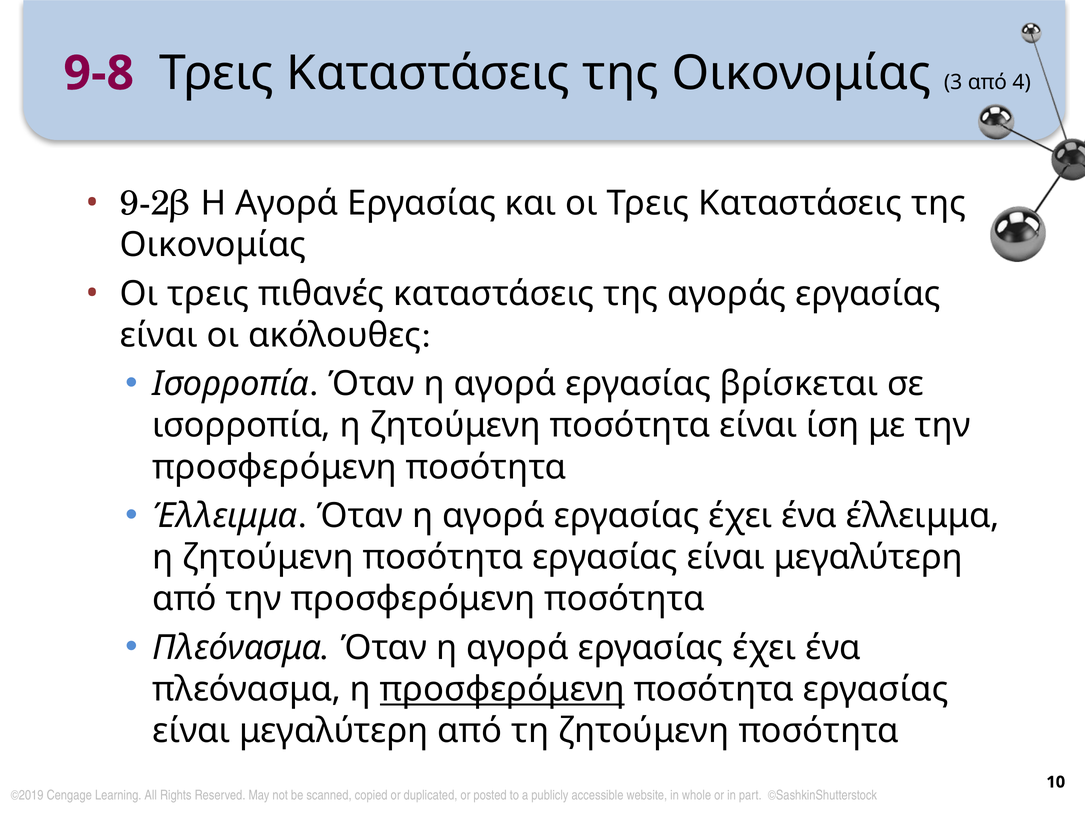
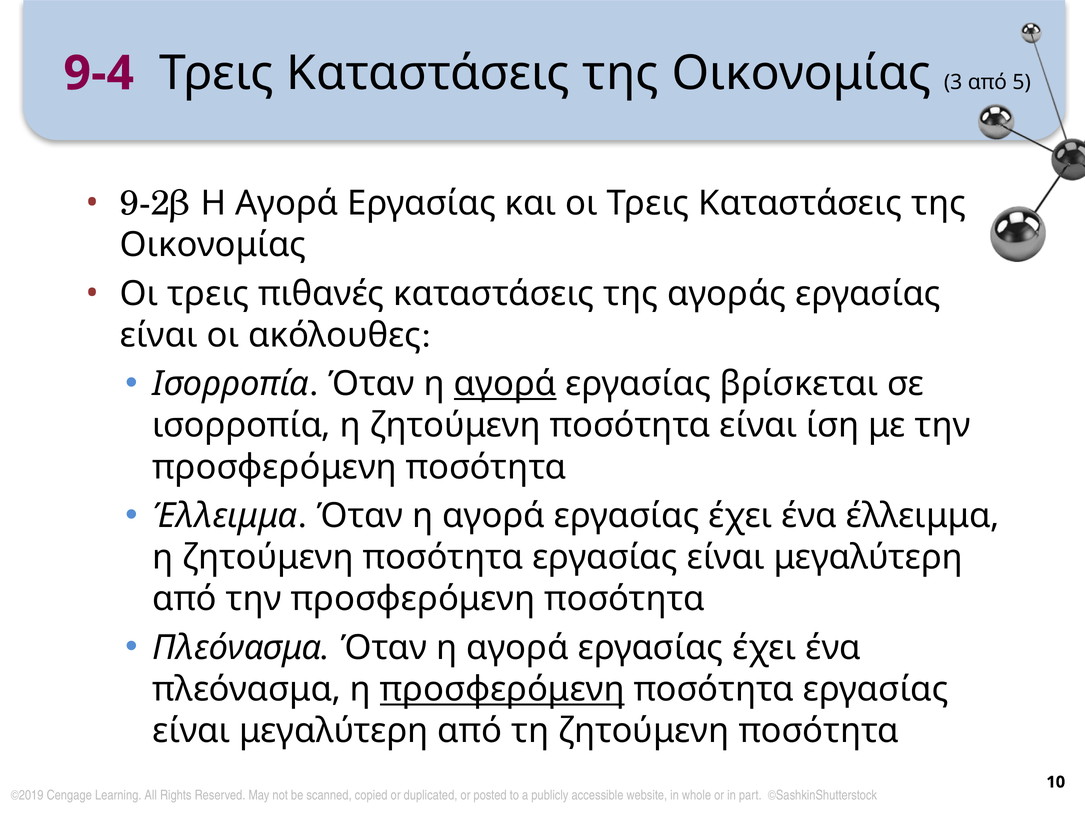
9-8: 9-8 -> 9-4 (99, 73)
4: 4 -> 5 (1022, 82)
αγορά underline: none -> present (505, 384)
